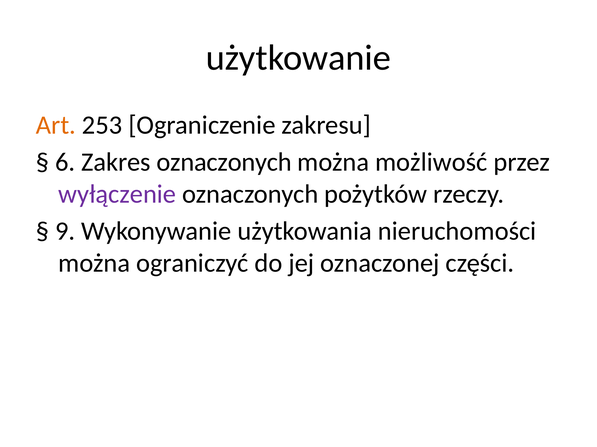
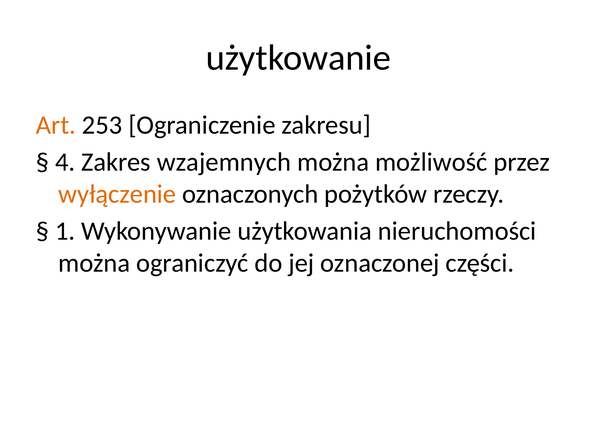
6: 6 -> 4 (65, 162)
Zakres oznaczonych: oznaczonych -> wzajemnych (224, 162)
wyłączenie colour: purple -> orange (117, 194)
9: 9 -> 1 (65, 232)
